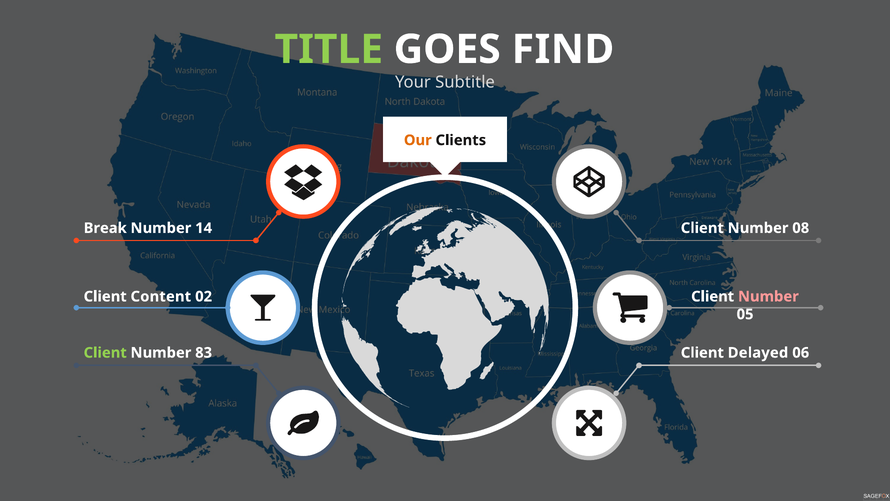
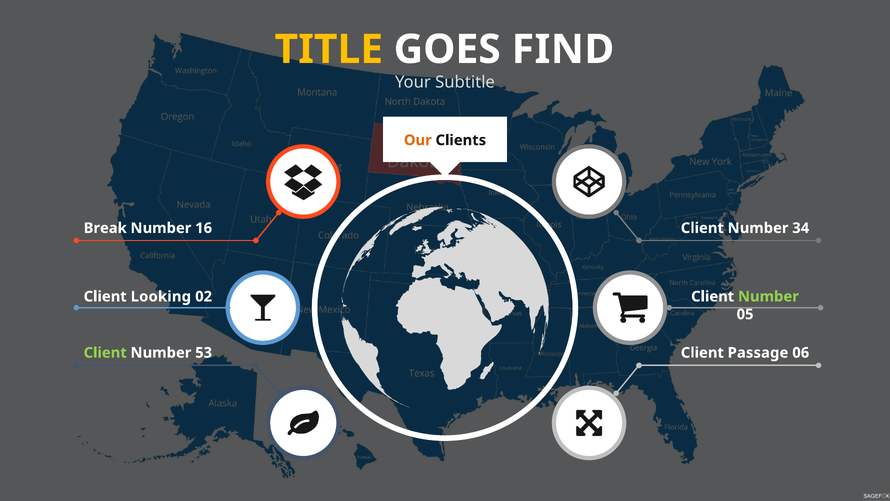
TITLE colour: light green -> yellow (329, 49)
14: 14 -> 16 (204, 228)
08: 08 -> 34 (801, 228)
Number colour: pink -> light green (768, 296)
Content: Content -> Looking (161, 296)
83: 83 -> 53 (204, 353)
Delayed: Delayed -> Passage (758, 353)
